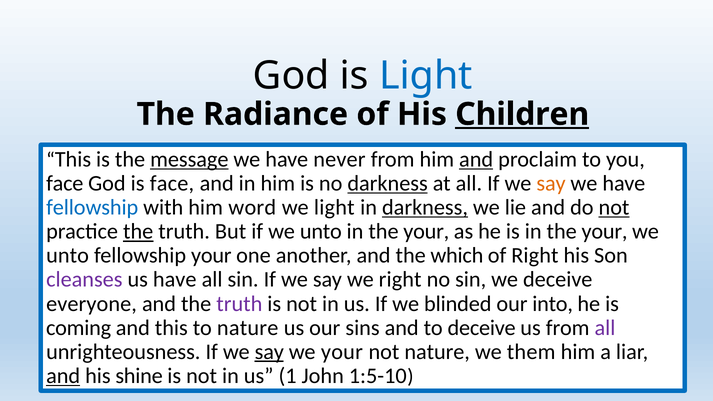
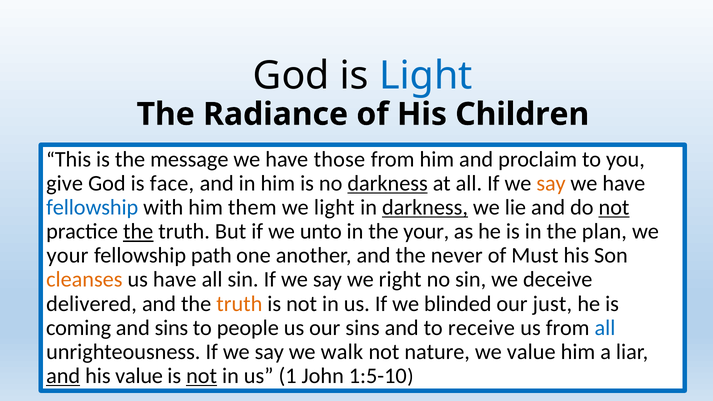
Children underline: present -> none (522, 114)
message underline: present -> none (189, 159)
never: never -> those (339, 159)
and underline: present -> none (476, 159)
face: face -> give (65, 183)
word: word -> them (252, 207)
is in the your: your -> plan (604, 232)
unto: unto -> your (67, 256)
fellowship your: your -> path (211, 256)
which: which -> never (457, 256)
of Right: Right -> Must (535, 256)
cleanses colour: purple -> orange (84, 280)
everyone: everyone -> delivered (92, 304)
truth colour: purple -> orange (239, 304)
into: into -> just (552, 304)
and this: this -> sins (171, 328)
to nature: nature -> people (248, 328)
to deceive: deceive -> receive (481, 328)
all colour: purple -> blue (605, 328)
say underline: present -> none (269, 352)
we your: your -> walk (342, 352)
we them: them -> value (531, 352)
his shine: shine -> value (139, 376)
not underline: none -> present (202, 376)
